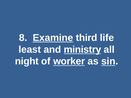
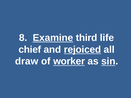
least: least -> chief (30, 50)
ministry: ministry -> rejoiced (82, 50)
night: night -> draw (27, 61)
